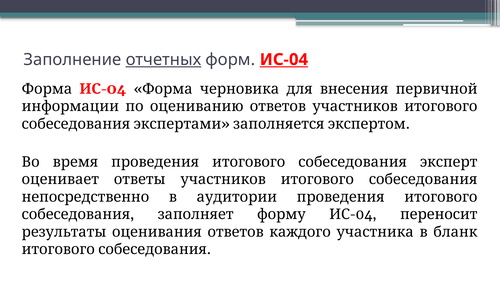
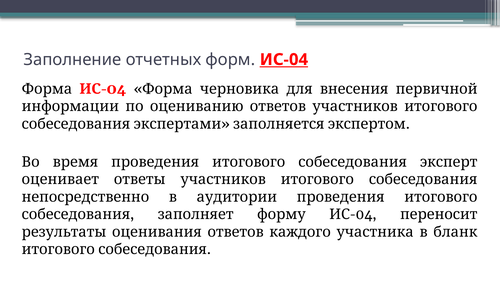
отчетных underline: present -> none (163, 60)
